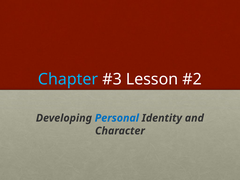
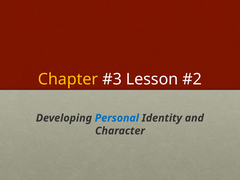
Chapter colour: light blue -> yellow (68, 79)
